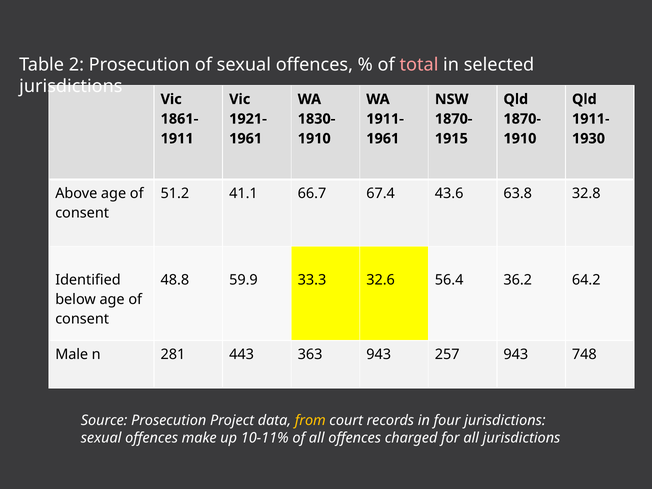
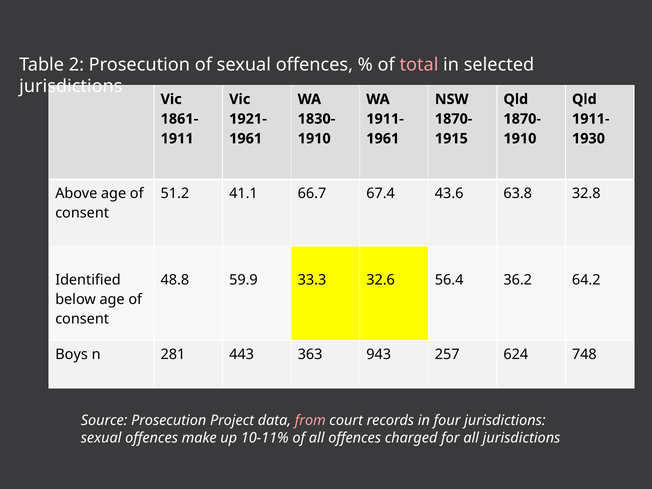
Male: Male -> Boys (72, 354)
257 943: 943 -> 624 (516, 354)
from colour: yellow -> pink (310, 421)
